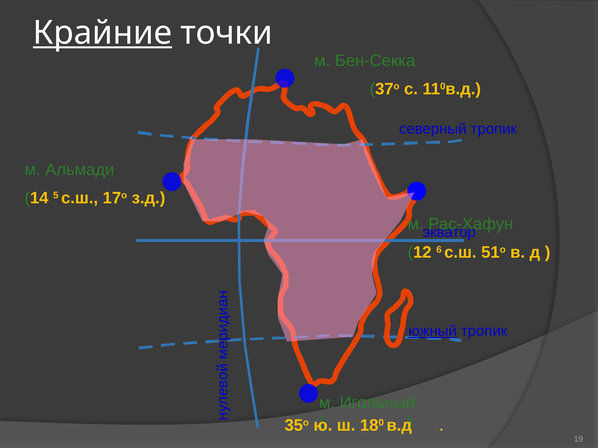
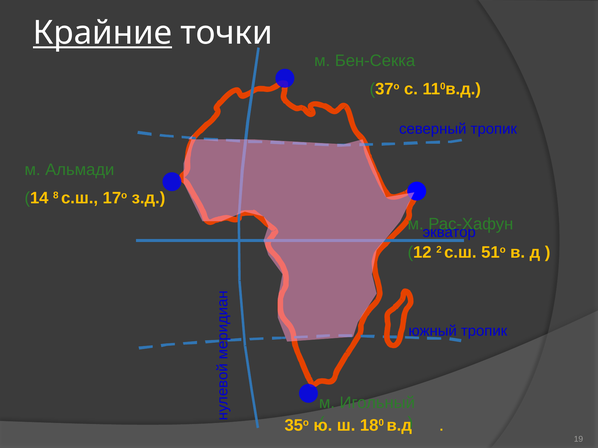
5: 5 -> 8 (56, 196)
6: 6 -> 2 (439, 250)
южный underline: present -> none (433, 331)
